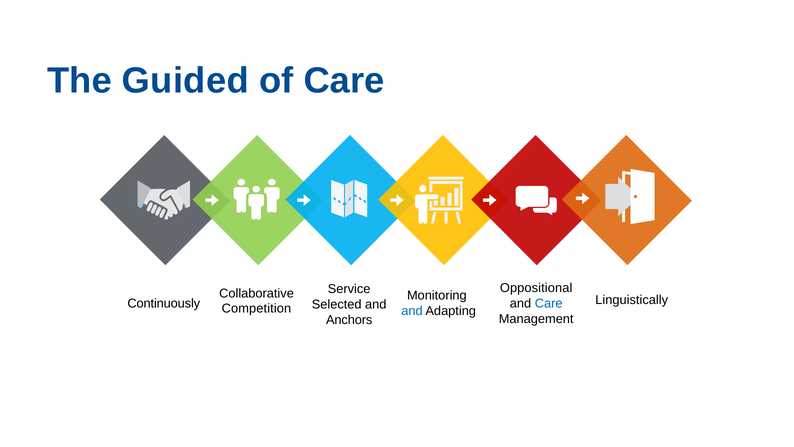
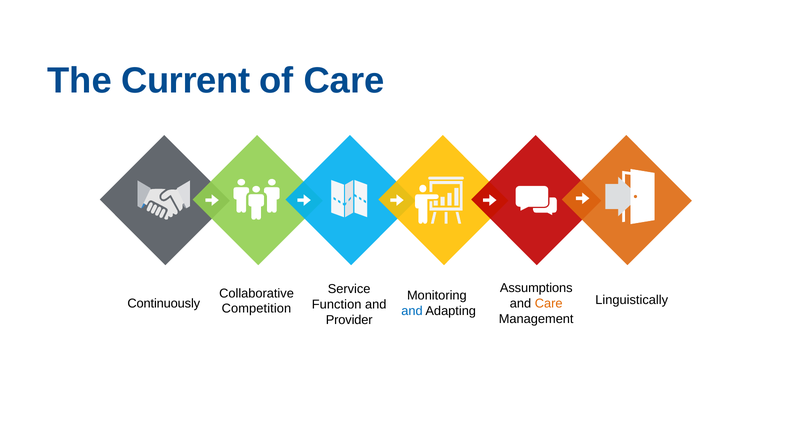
Guided: Guided -> Current (186, 81)
Oppositional: Oppositional -> Assumptions (536, 288)
Care colour: blue -> orange (549, 303)
Selected: Selected -> Function (337, 304)
Anchors: Anchors -> Provider (349, 320)
